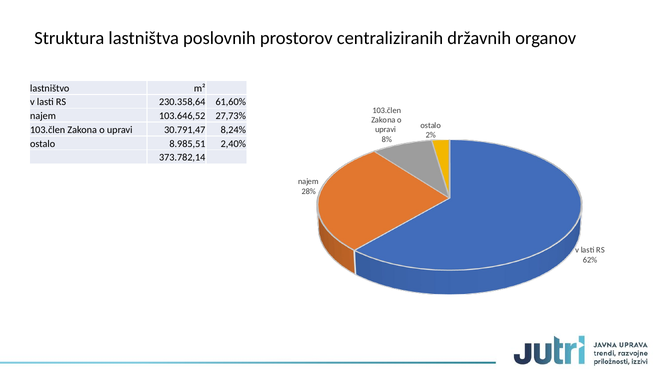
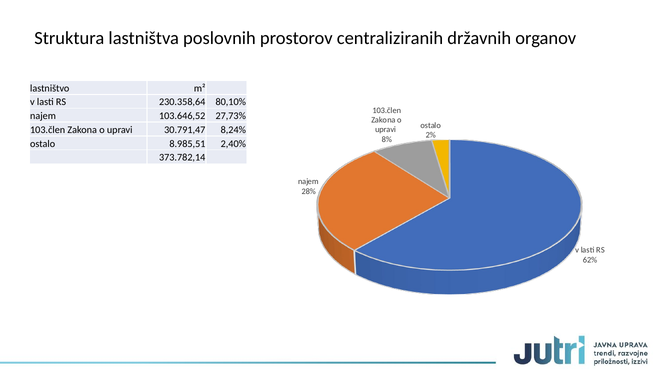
61,60%: 61,60% -> 80,10% (231, 102)
